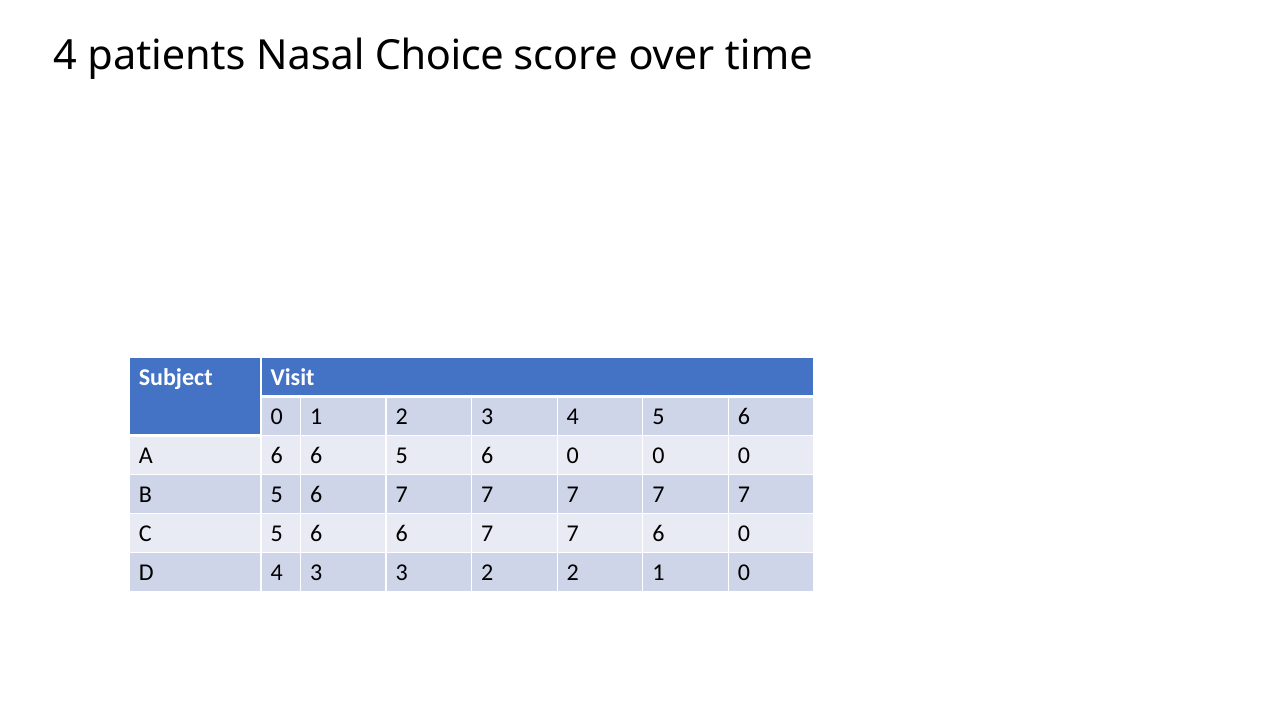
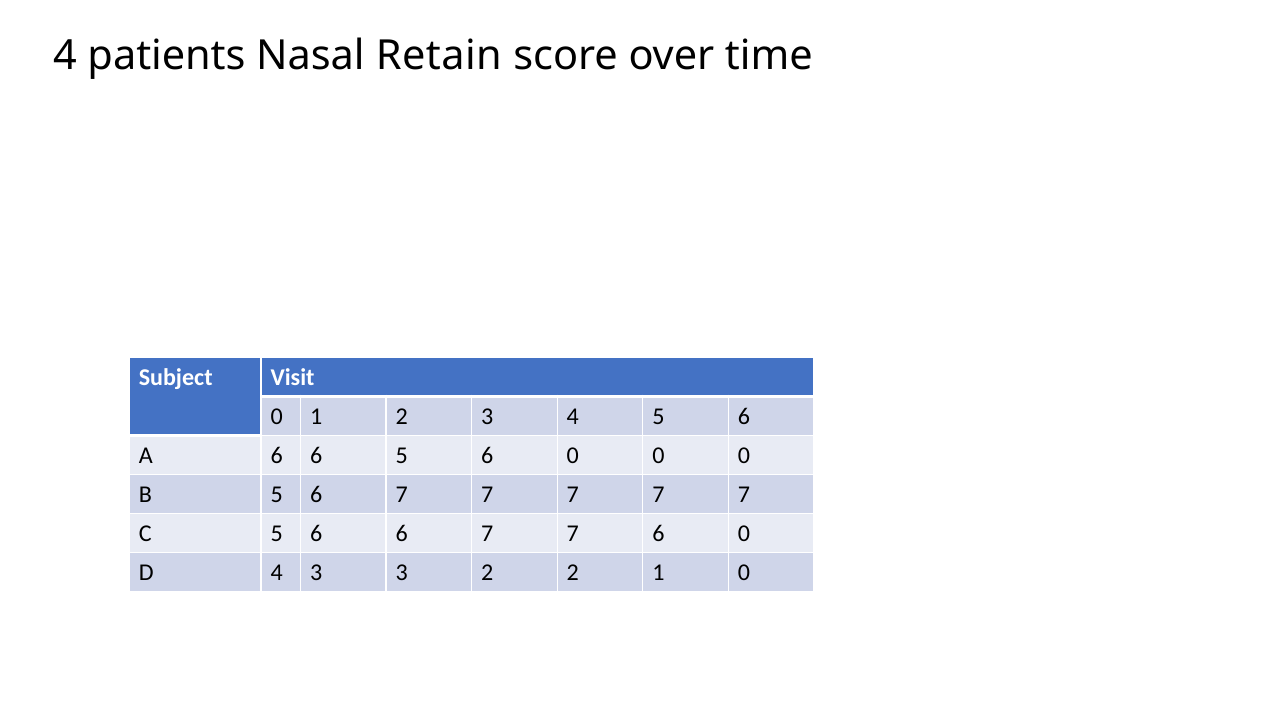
Choice: Choice -> Retain (439, 56)
